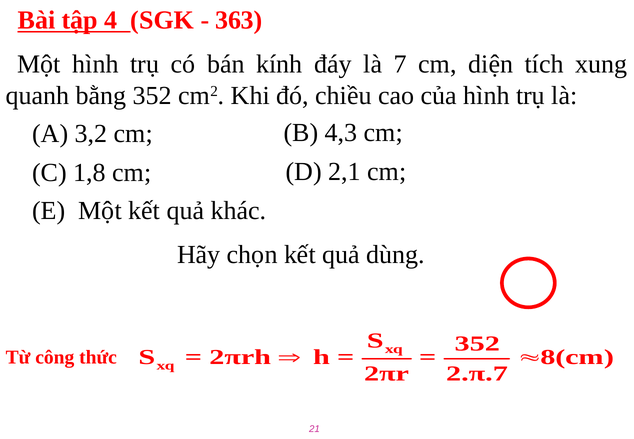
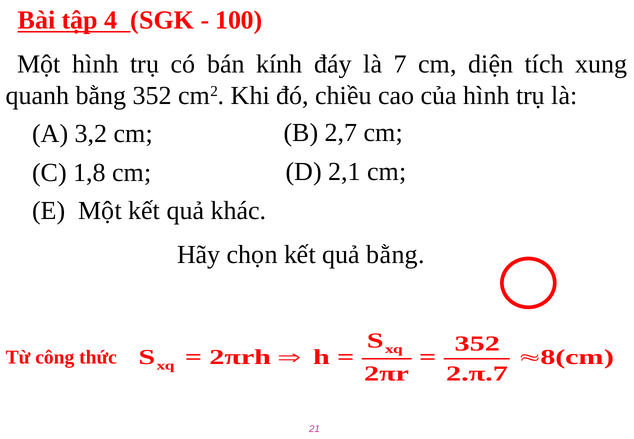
363: 363 -> 100 (239, 20)
4,3: 4,3 -> 2,7 (341, 132)
quả dùng: dùng -> bằng (395, 254)
